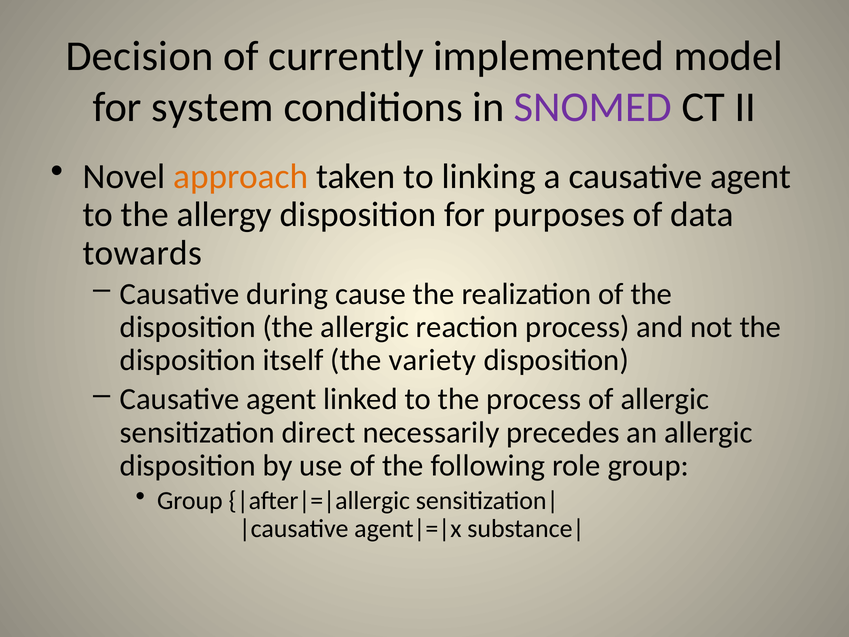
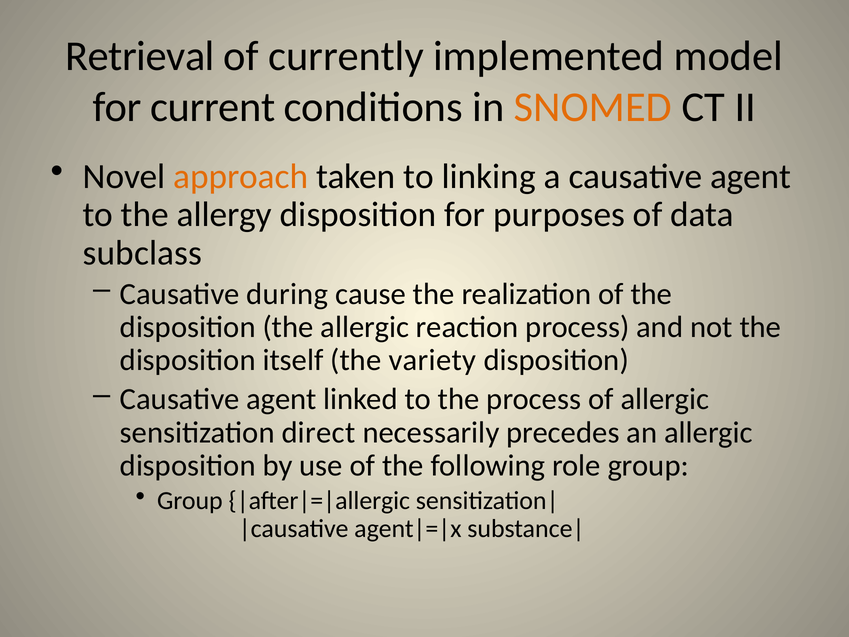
Decision: Decision -> Retrieval (140, 56)
system: system -> current (213, 107)
SNOMED colour: purple -> orange (593, 107)
towards: towards -> subclass (142, 253)
